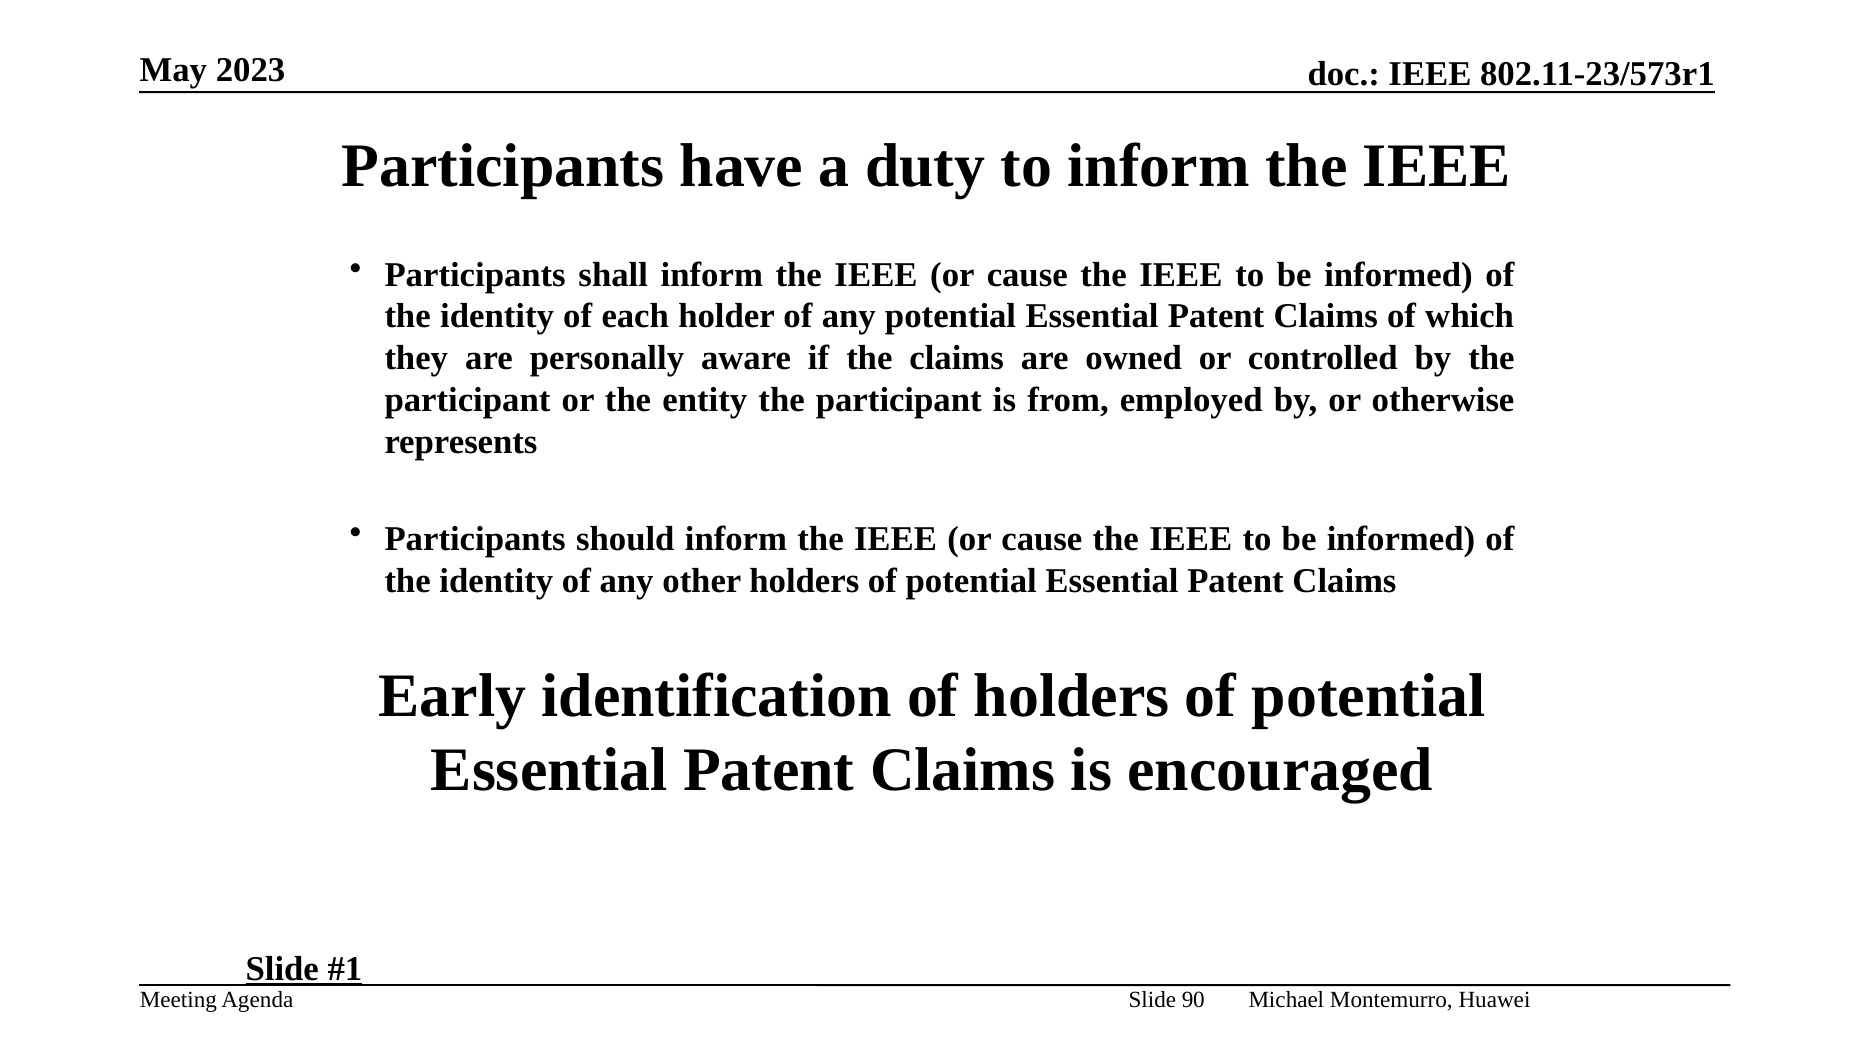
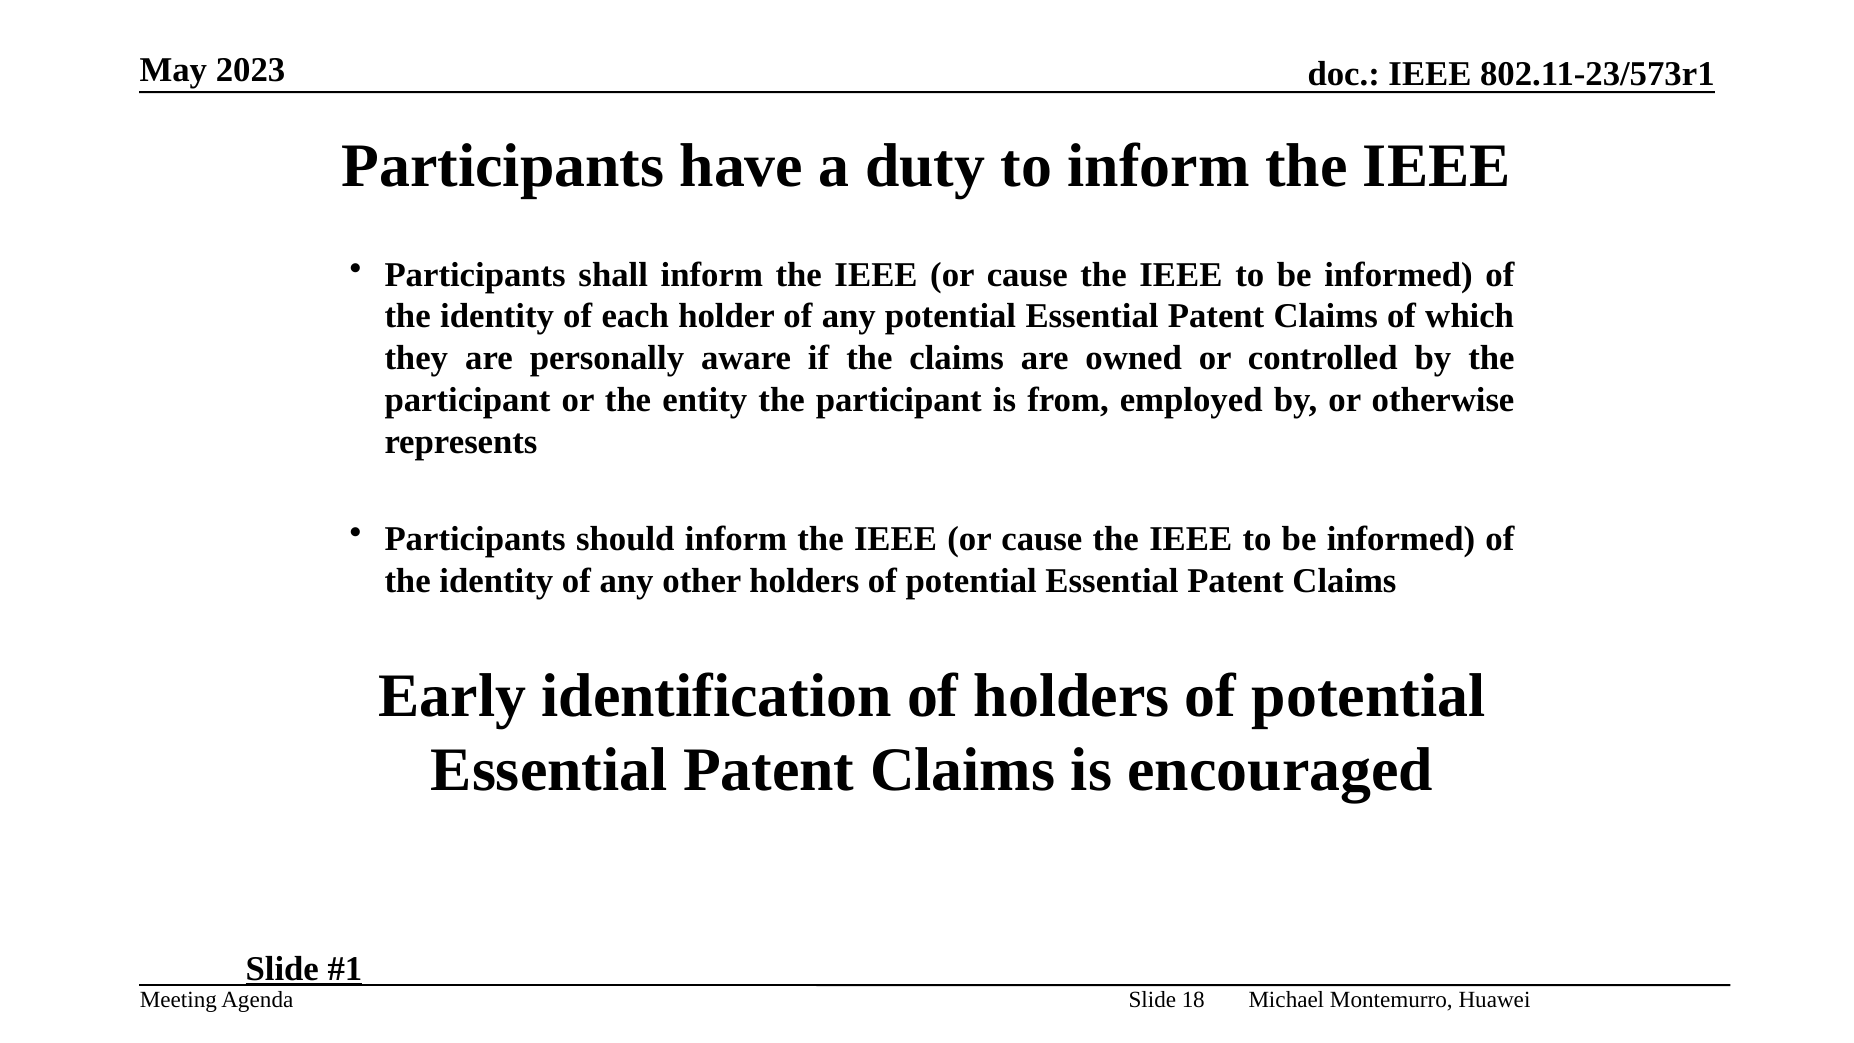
90: 90 -> 18 (1193, 1000)
